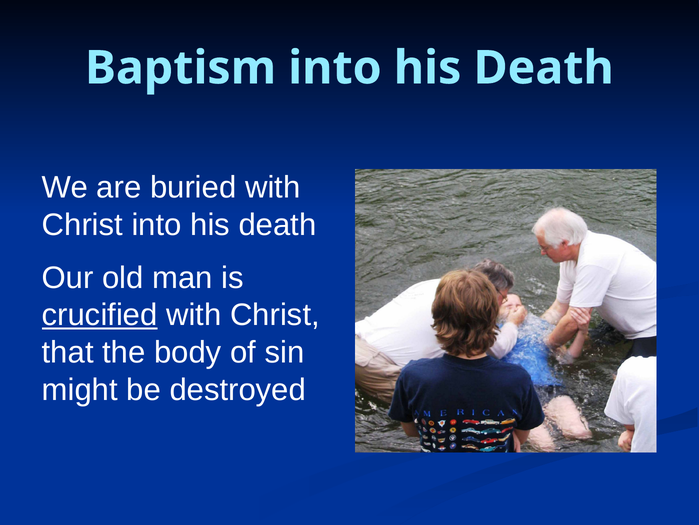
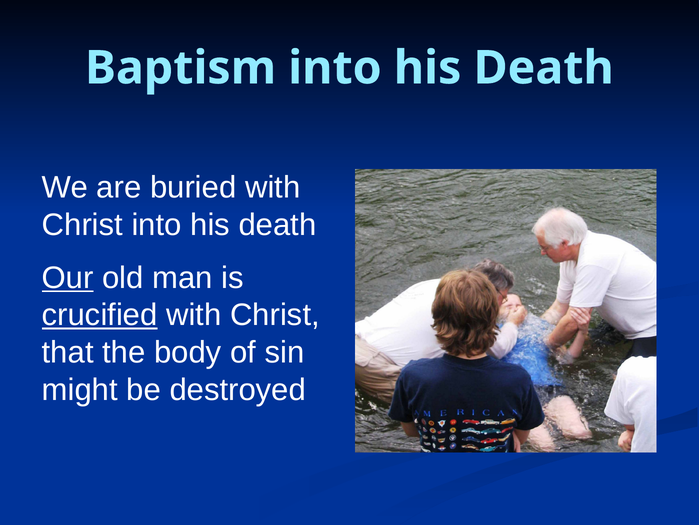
Our underline: none -> present (68, 277)
